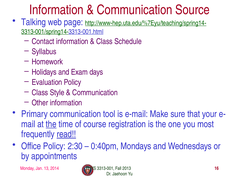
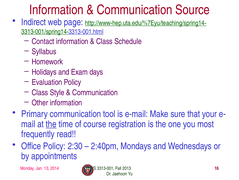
Talking: Talking -> Indirect (34, 22)
read underline: present -> none (66, 134)
0:40pm: 0:40pm -> 2:40pm (105, 146)
